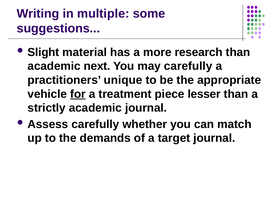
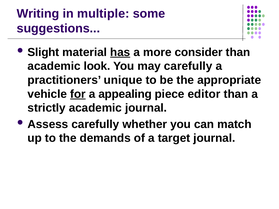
has underline: none -> present (120, 52)
research: research -> consider (199, 52)
next: next -> look (97, 66)
treatment: treatment -> appealing (125, 94)
lesser: lesser -> editor (204, 94)
